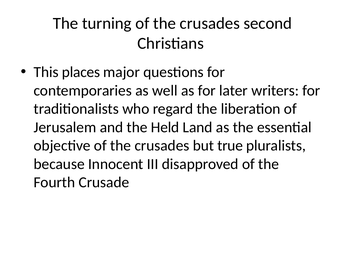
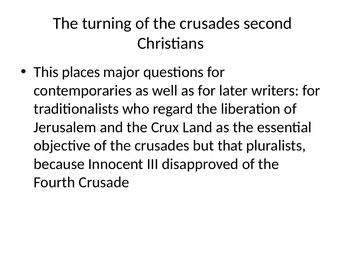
Held: Held -> Crux (165, 128)
true: true -> that (230, 146)
